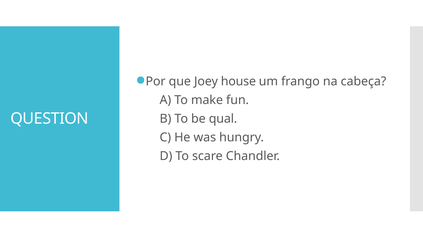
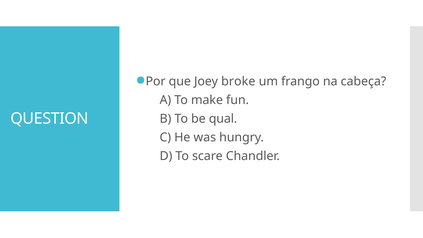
house: house -> broke (238, 82)
